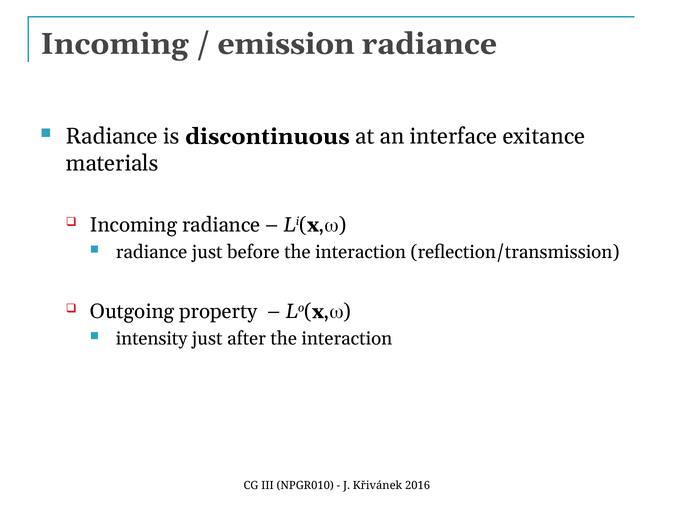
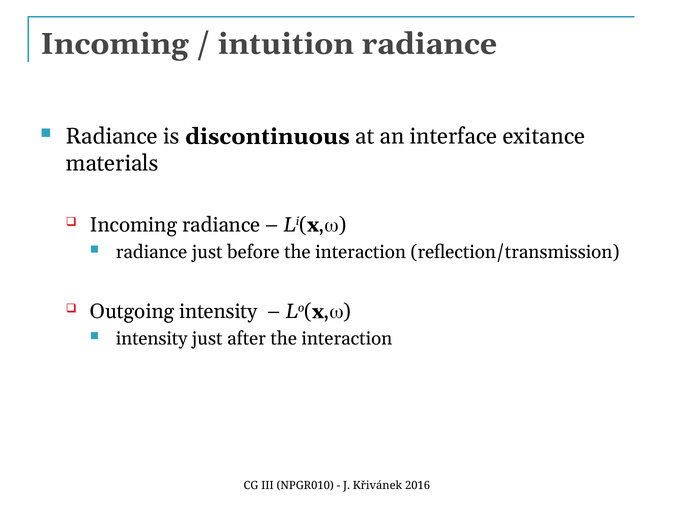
emission: emission -> intuition (286, 44)
Outgoing property: property -> intensity (218, 311)
